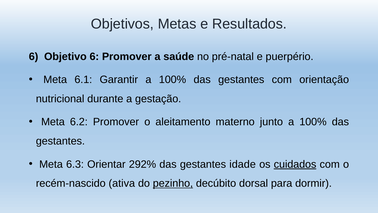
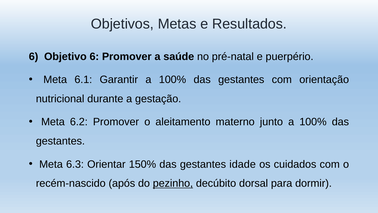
292%: 292% -> 150% (143, 164)
cuidados underline: present -> none (295, 164)
ativa: ativa -> após (122, 183)
